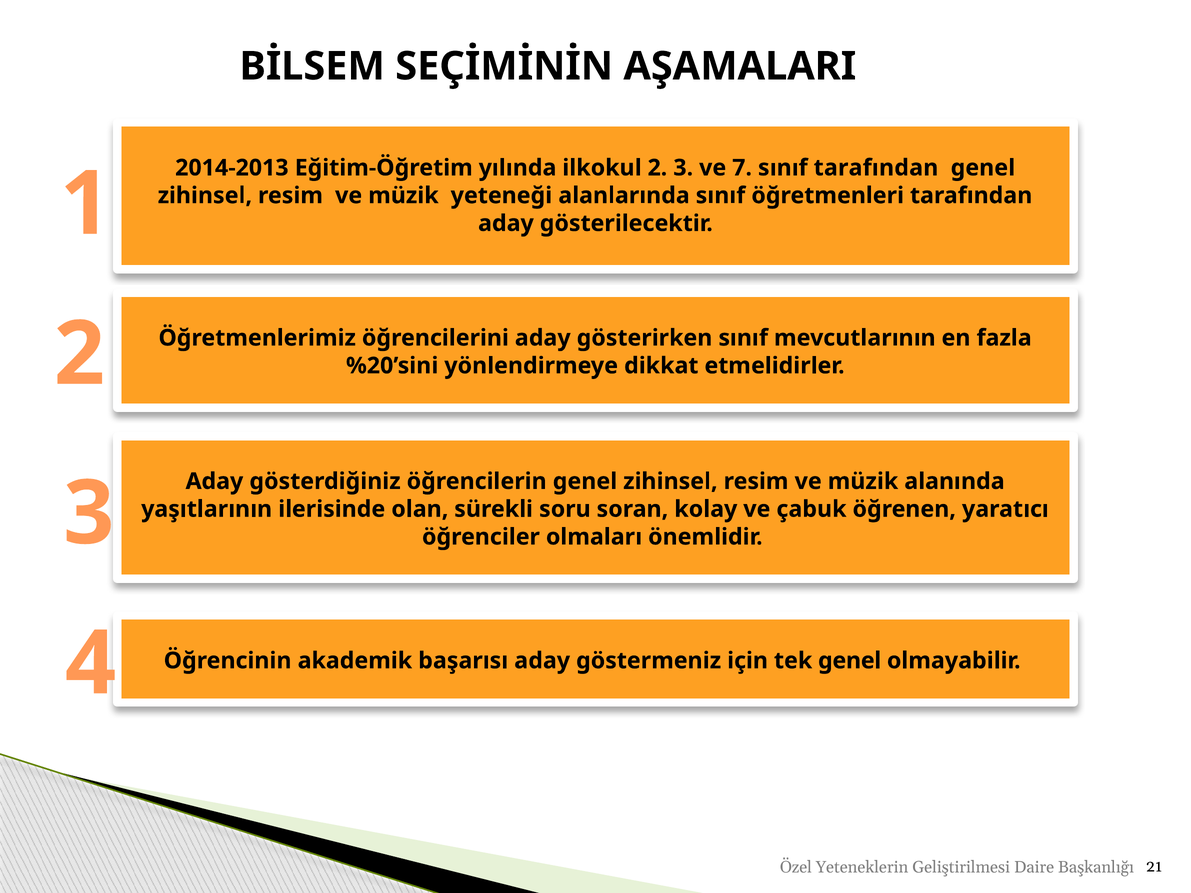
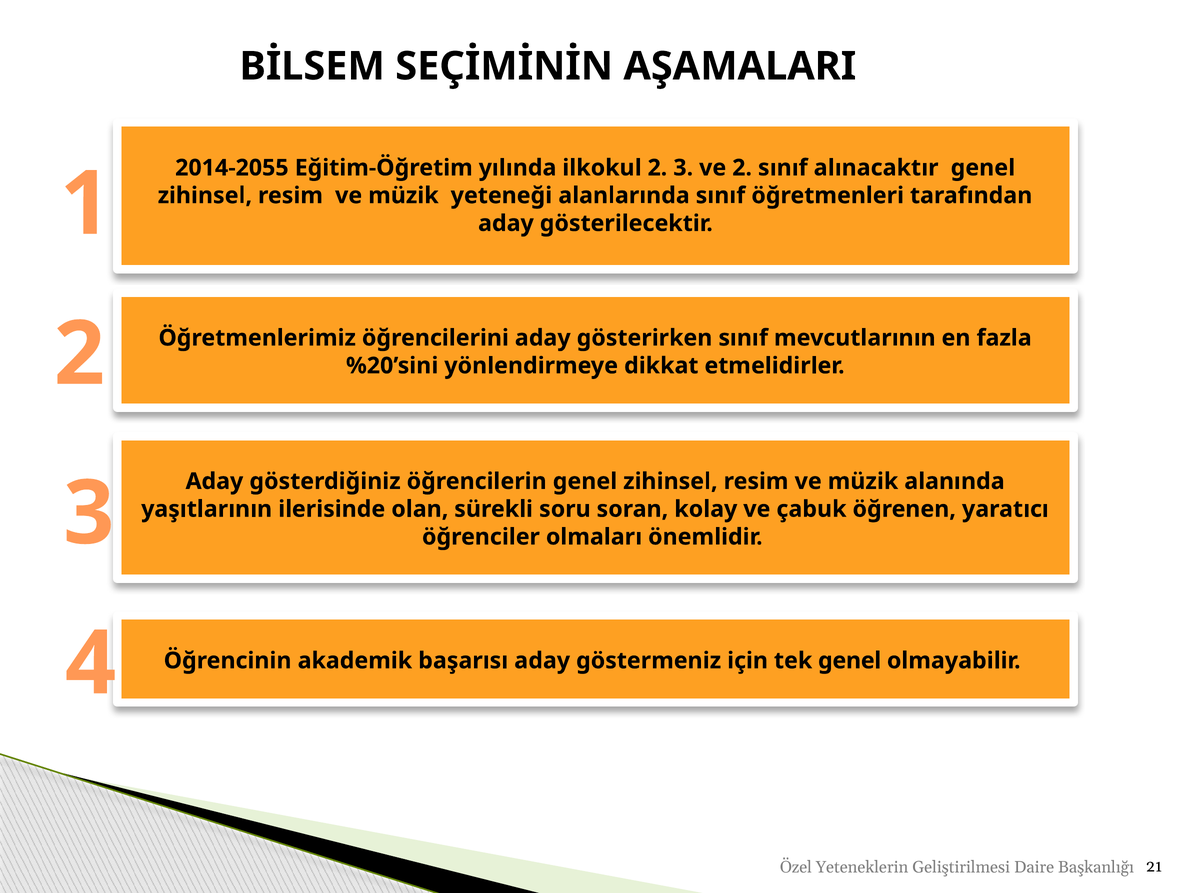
2014-2013: 2014-2013 -> 2014-2055 (232, 168)
ve 7: 7 -> 2 (742, 168)
sınıf tarafından: tarafından -> alınacaktır (876, 168)
